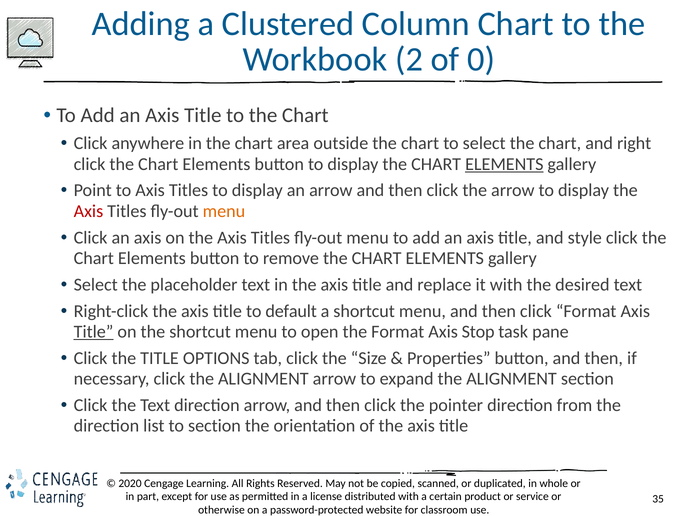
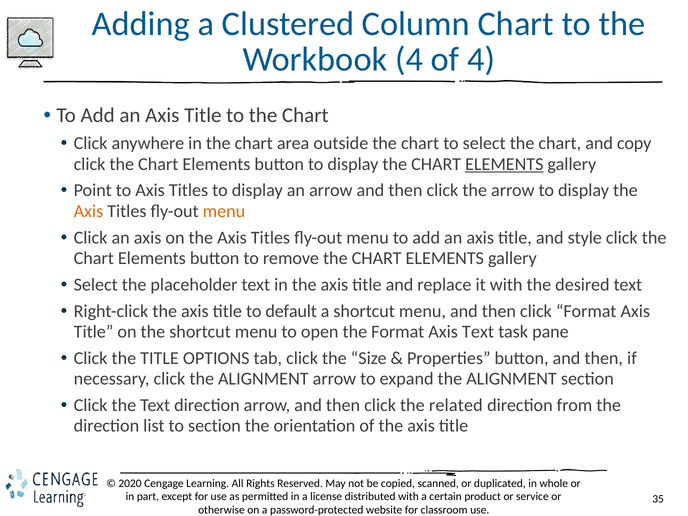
Workbook 2: 2 -> 4 (409, 59)
of 0: 0 -> 4 (481, 59)
right: right -> copy (634, 143)
Axis colour: red -> orange (88, 211)
Title underline: present -> none (94, 332)
Axis Stop: Stop -> Text (478, 332)
pointer: pointer -> related (456, 405)
